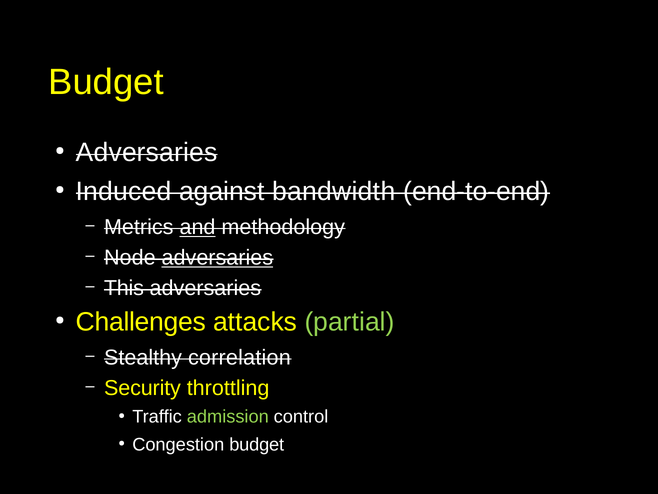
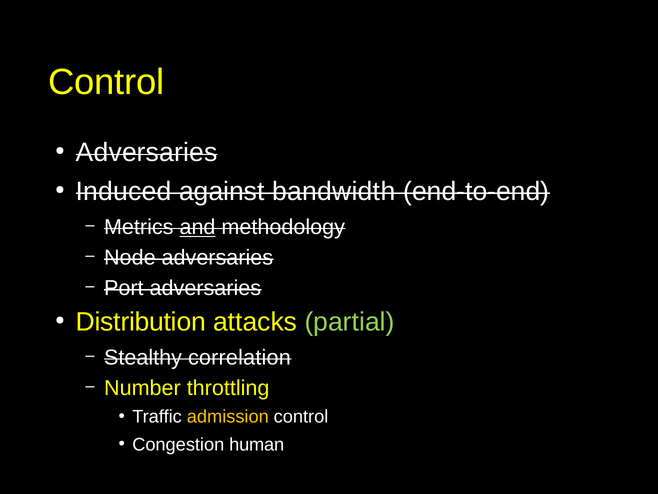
Budget: Budget -> Control (106, 82)
adversaries underline: present -> none (217, 258)
This: This -> Port (124, 288)
Challenges: Challenges -> Distribution (141, 322)
Security: Security -> Number (142, 388)
admission colour: light green -> yellow (228, 417)
Congestion budget: budget -> human (257, 445)
